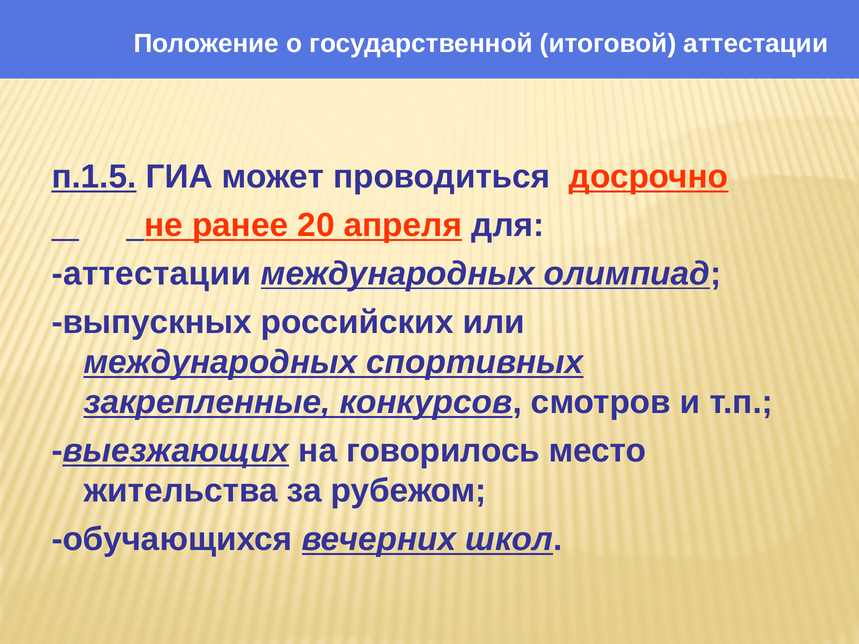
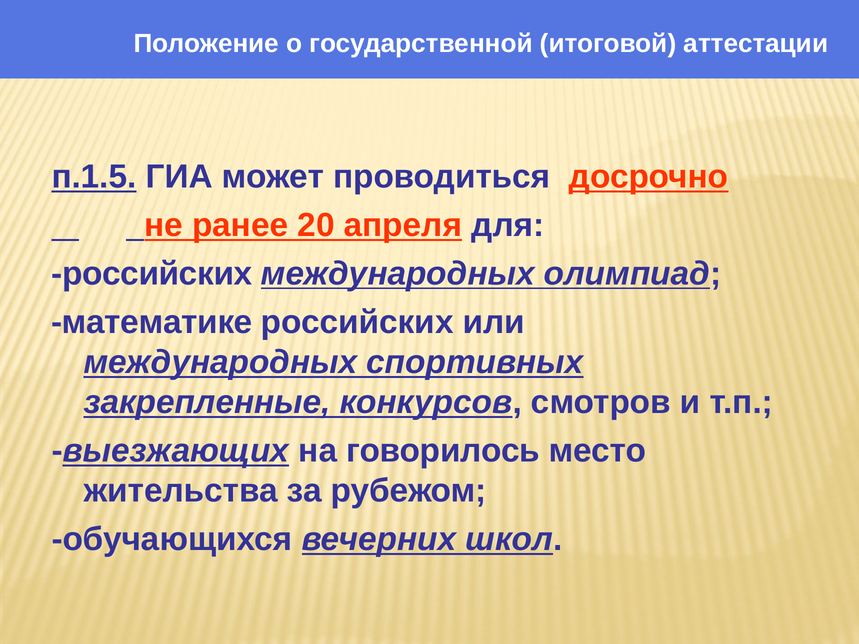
аттестации: аттестации -> российских (152, 274)
выпускных: выпускных -> математике (152, 322)
